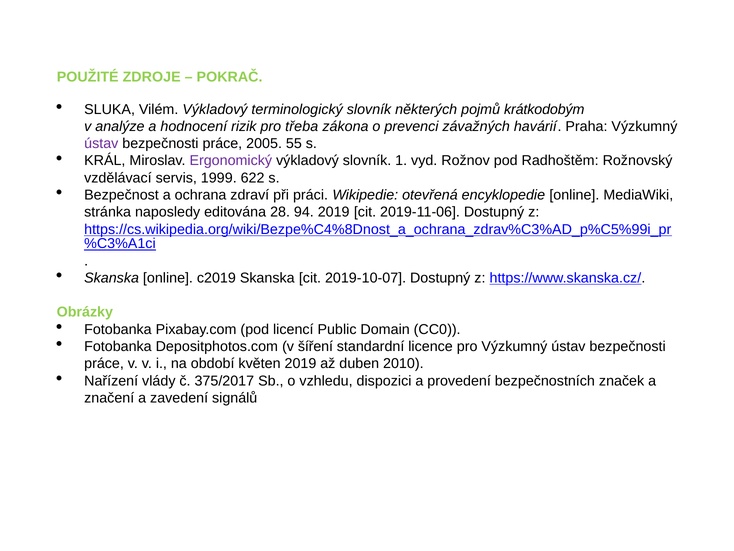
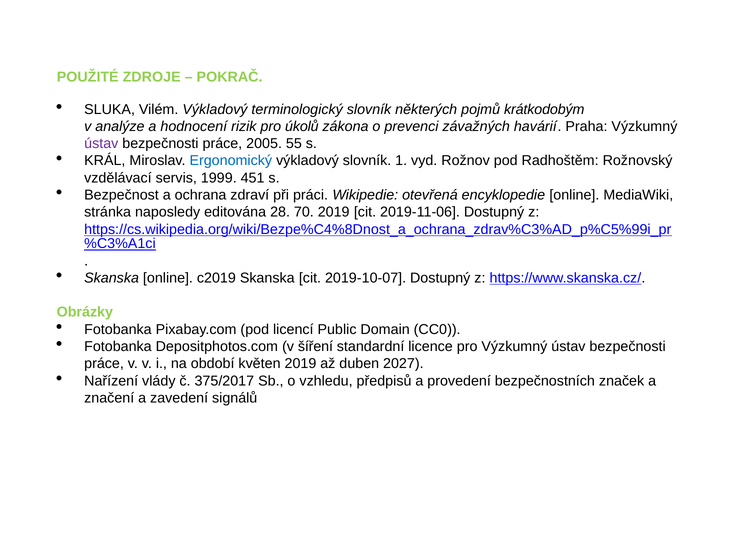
třeba: třeba -> úkolů (302, 126)
Ergonomický colour: purple -> blue (231, 161)
622: 622 -> 451 (253, 178)
94: 94 -> 70 (304, 212)
2010: 2010 -> 2027 (403, 363)
dispozici: dispozici -> předpisů (384, 381)
